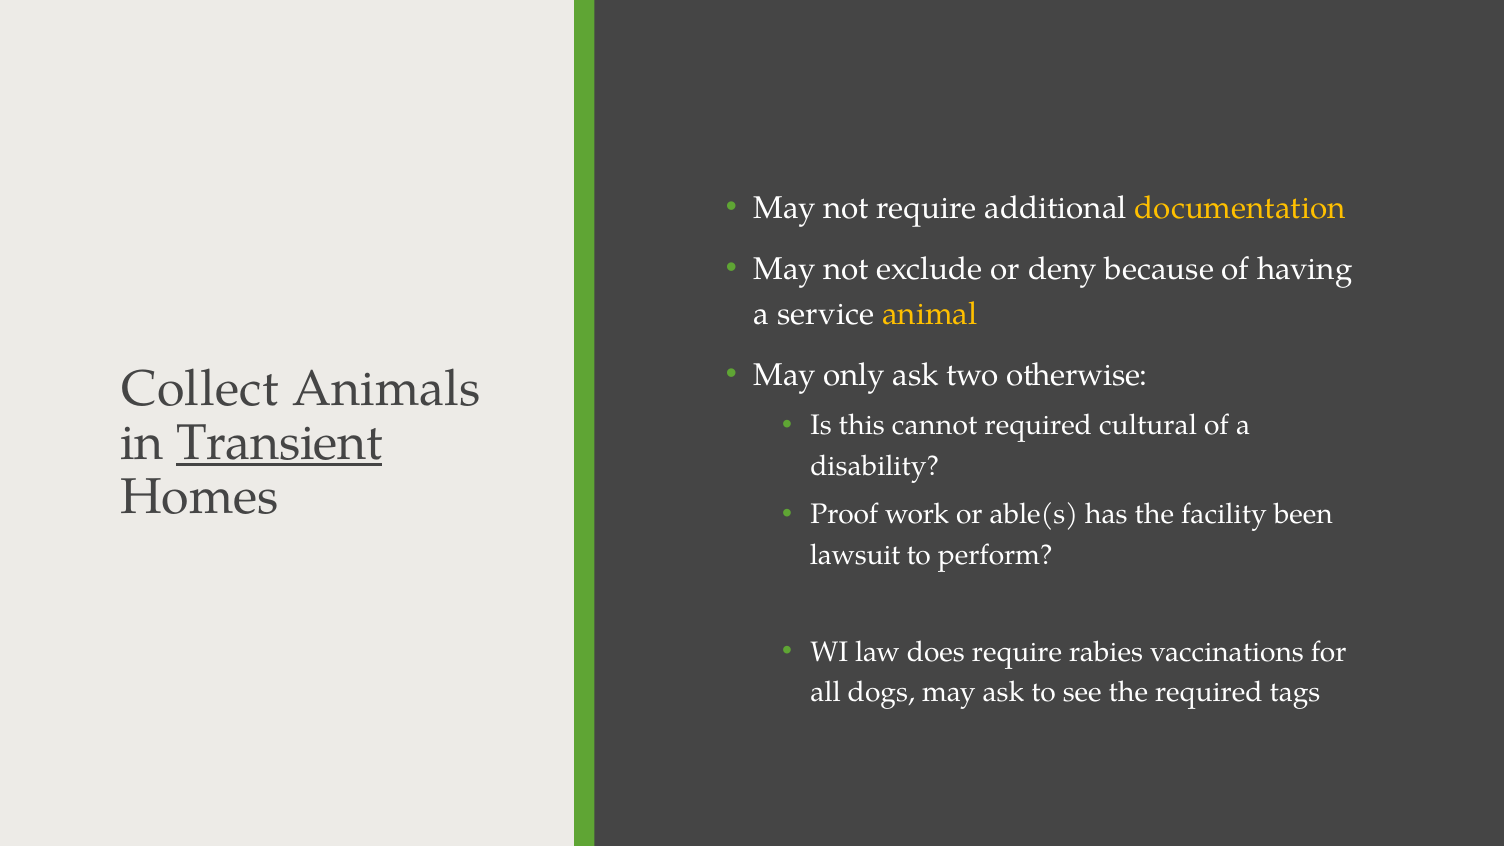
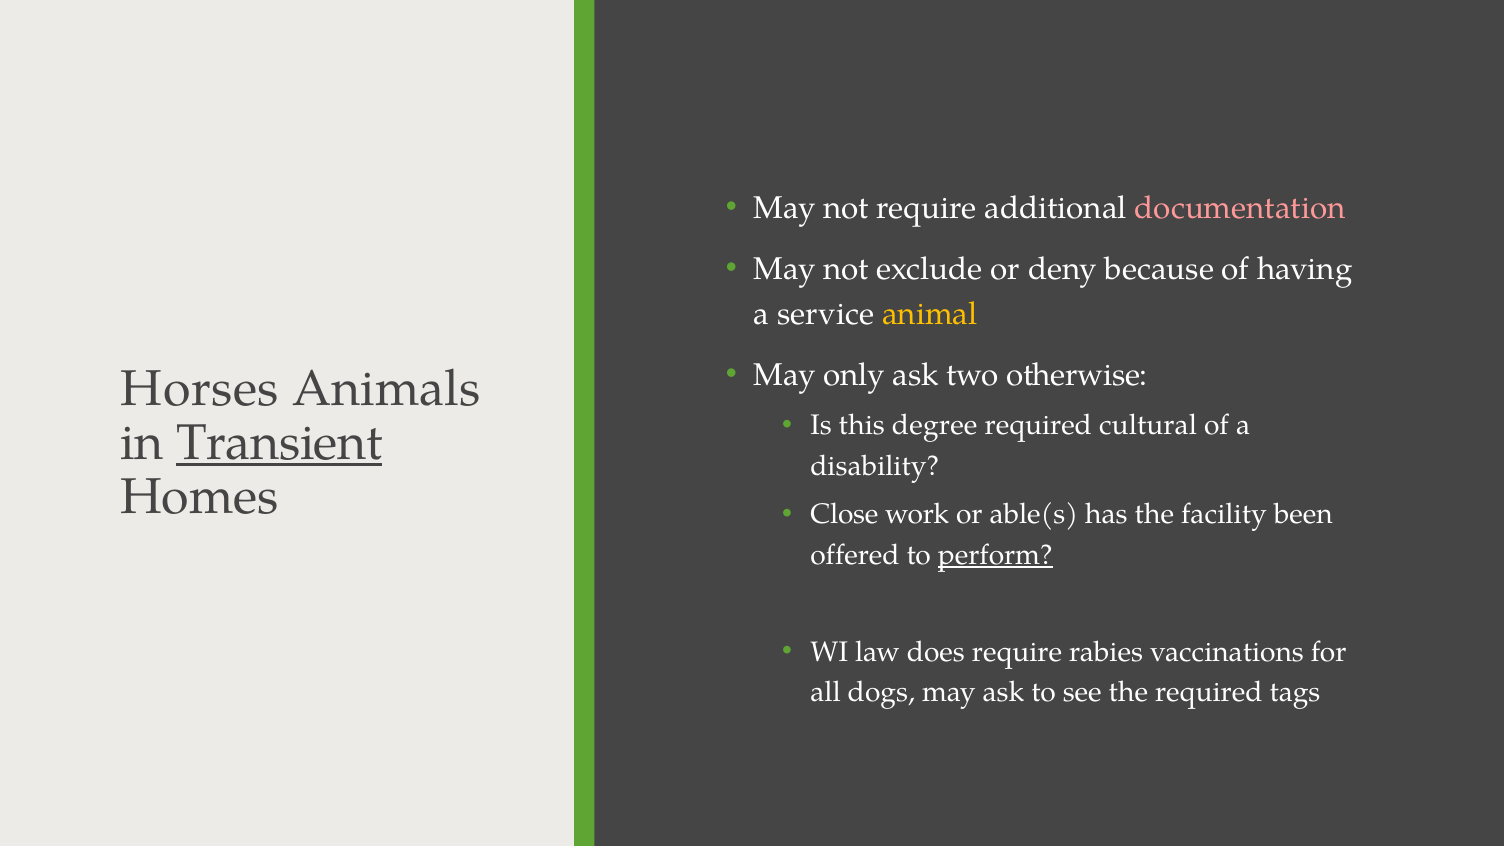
documentation colour: yellow -> pink (1240, 208)
Collect: Collect -> Horses (200, 389)
cannot: cannot -> degree (935, 425)
Proof: Proof -> Close (844, 514)
lawsuit: lawsuit -> offered (855, 555)
perform underline: none -> present (995, 555)
